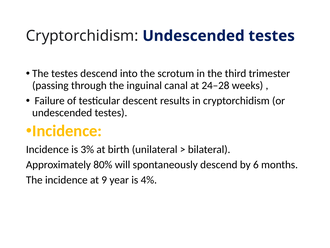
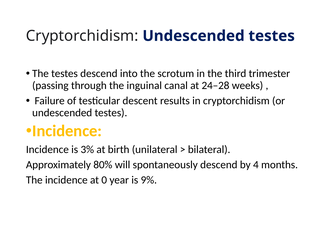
6: 6 -> 4 (256, 164)
9: 9 -> 0 (104, 180)
4%: 4% -> 9% (149, 180)
